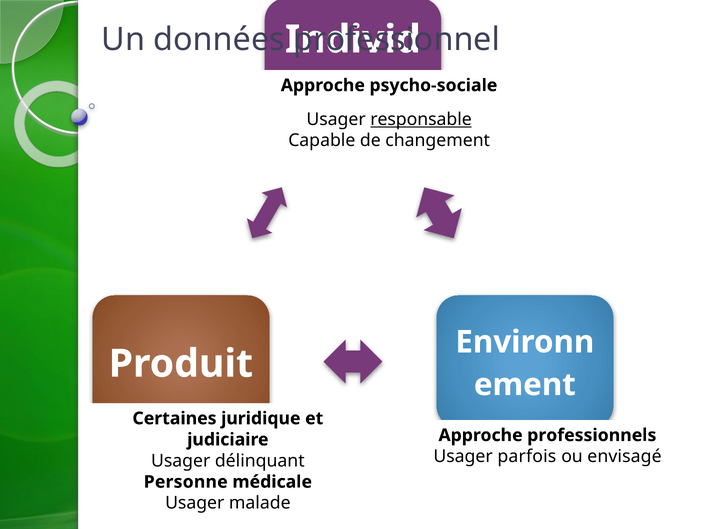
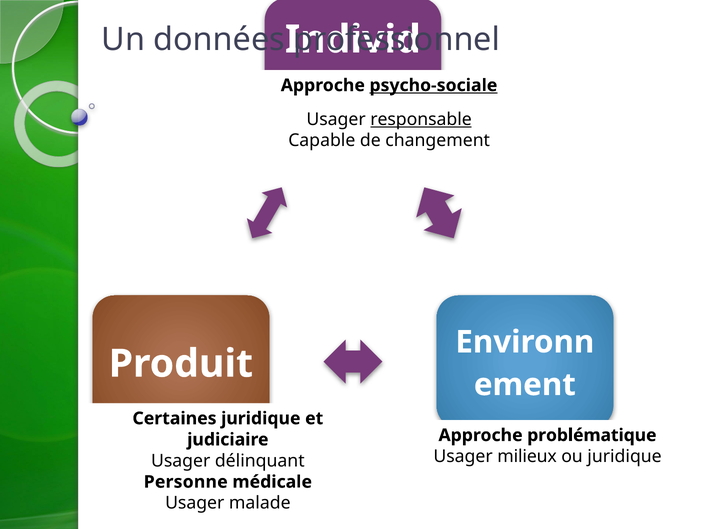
psycho-sociale underline: none -> present (433, 85)
professionnels: professionnels -> problématique (592, 436)
parfois: parfois -> milieux (527, 457)
ou envisagé: envisagé -> juridique (625, 457)
